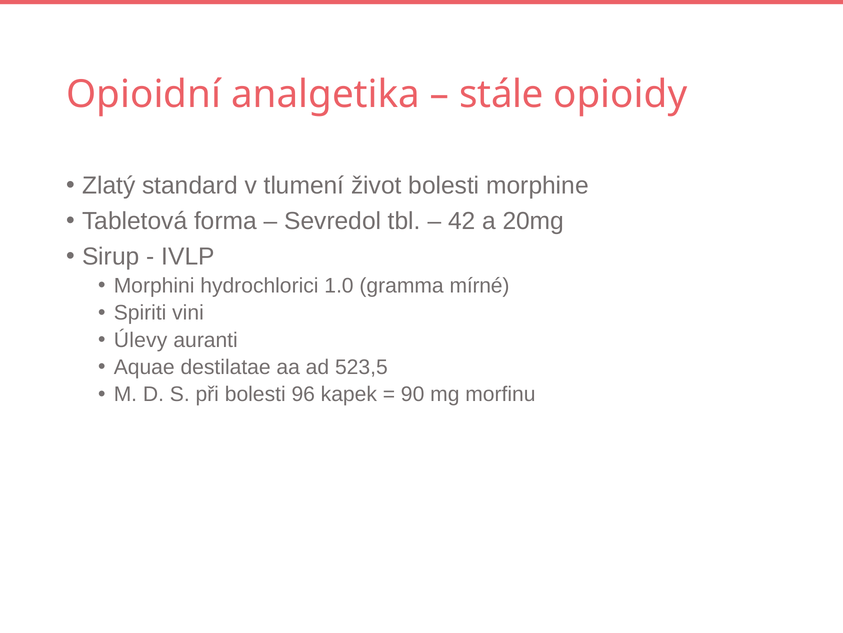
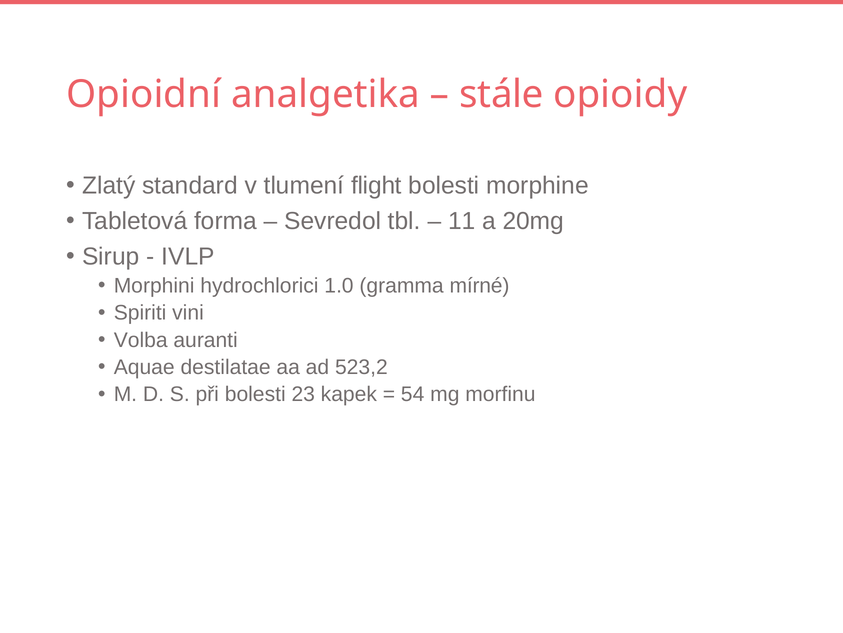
život: život -> flight (376, 186)
42: 42 -> 11 (462, 221)
Úlevy: Úlevy -> Volba (141, 340)
523,5: 523,5 -> 523,2 (361, 367)
96: 96 -> 23 (303, 394)
90: 90 -> 54 (413, 394)
